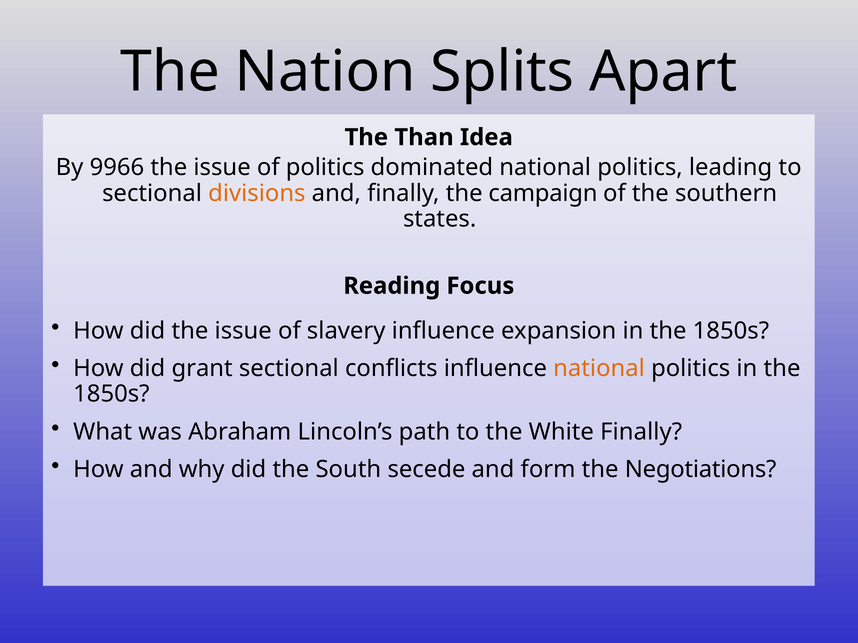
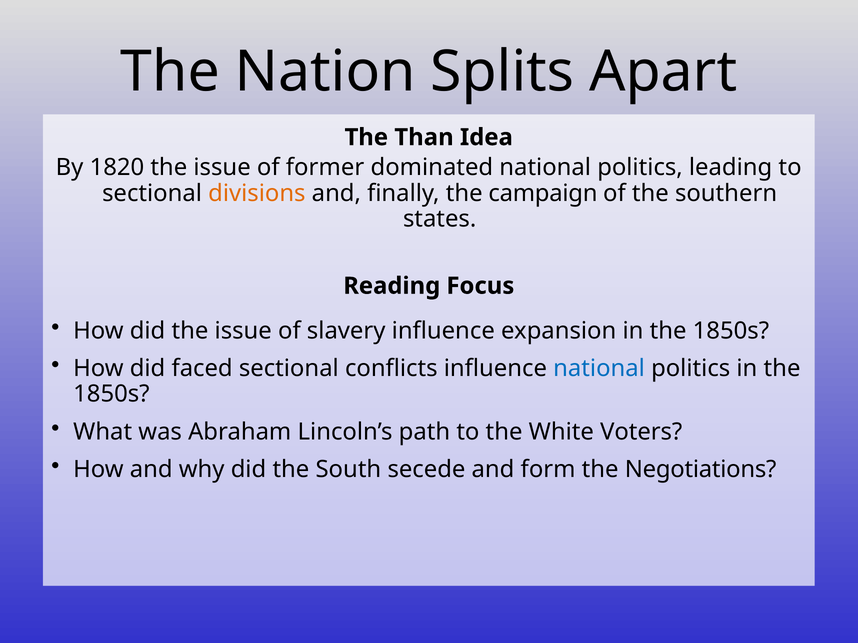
9966: 9966 -> 1820 (117, 168)
of politics: politics -> former (325, 168)
grant: grant -> faced (202, 369)
national colour: orange -> blue (599, 369)
White Finally: Finally -> Voters (641, 432)
